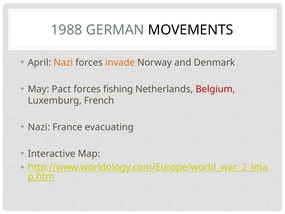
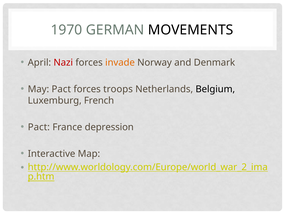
1988: 1988 -> 1970 (66, 30)
Nazi colour: orange -> red (63, 62)
fishing: fishing -> troops (118, 89)
Belgium colour: red -> black (215, 89)
Nazi: Nazi -> Pact (39, 127)
evacuating: evacuating -> depression (109, 127)
